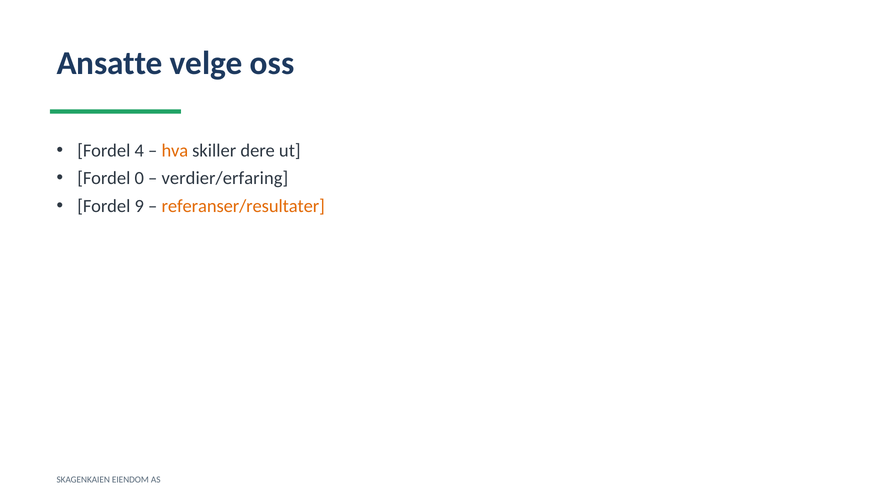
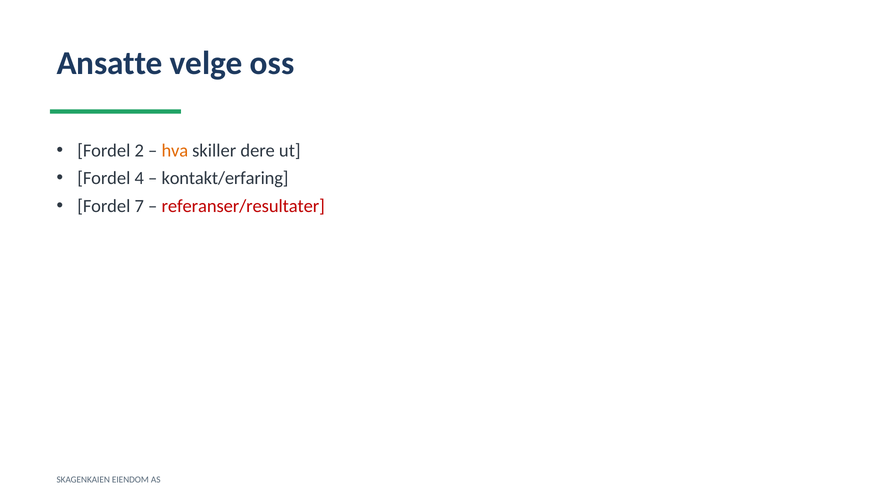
4: 4 -> 2 (139, 150)
0: 0 -> 4 (139, 178)
verdier/erfaring: verdier/erfaring -> kontakt/erfaring (225, 178)
9: 9 -> 7 (139, 206)
referanser/resultater colour: orange -> red (243, 206)
